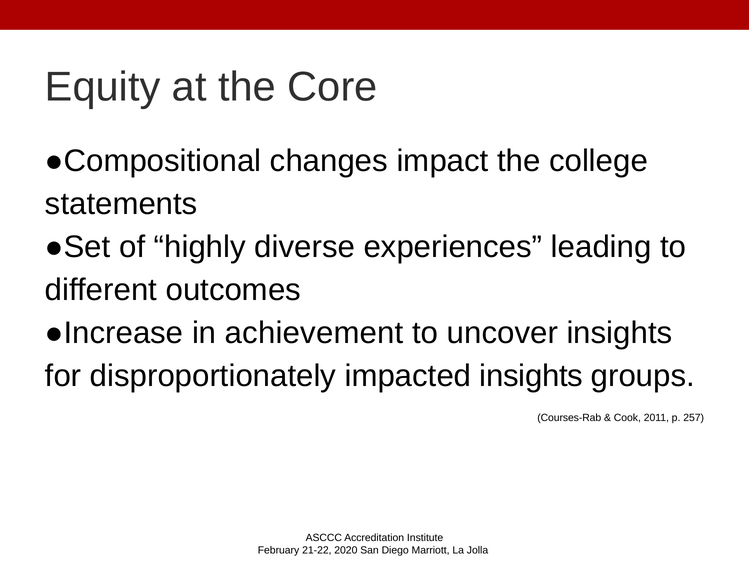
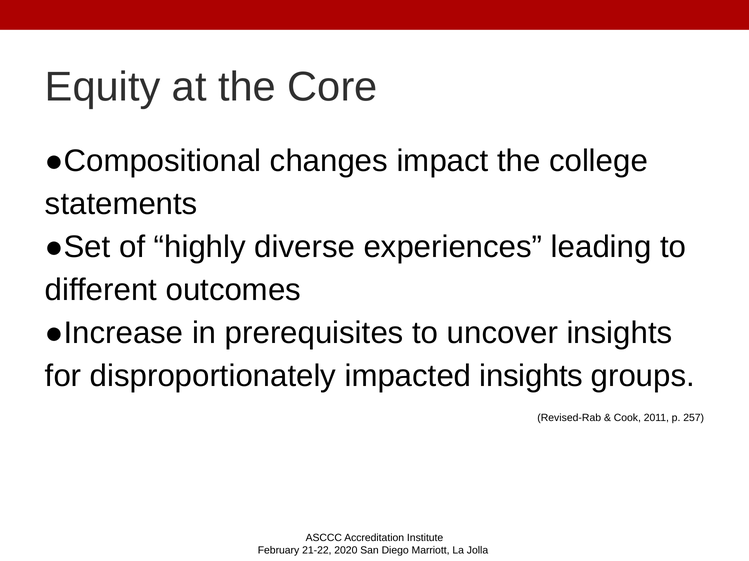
achievement: achievement -> prerequisites (314, 334)
Courses-Rab: Courses-Rab -> Revised-Rab (569, 419)
